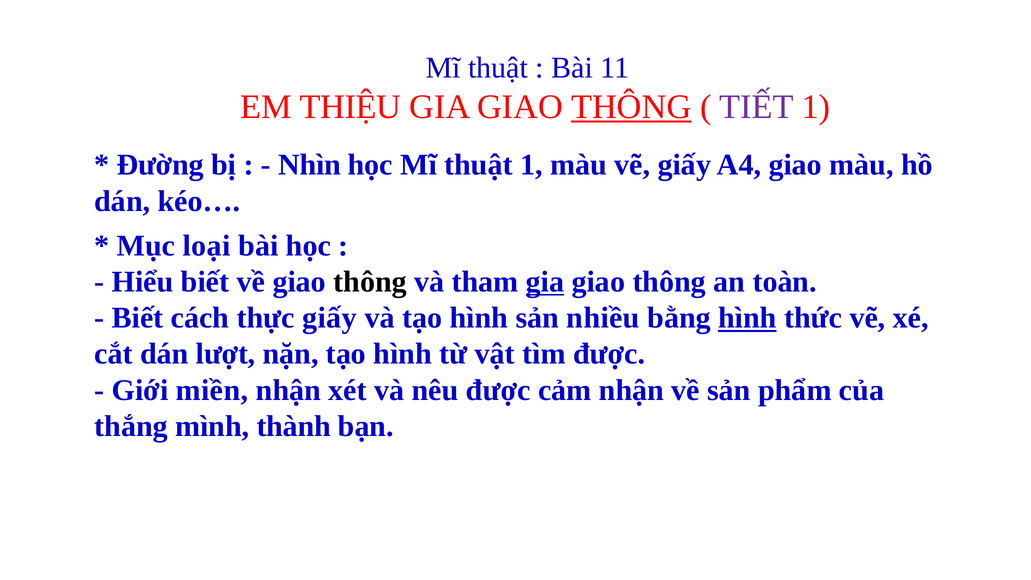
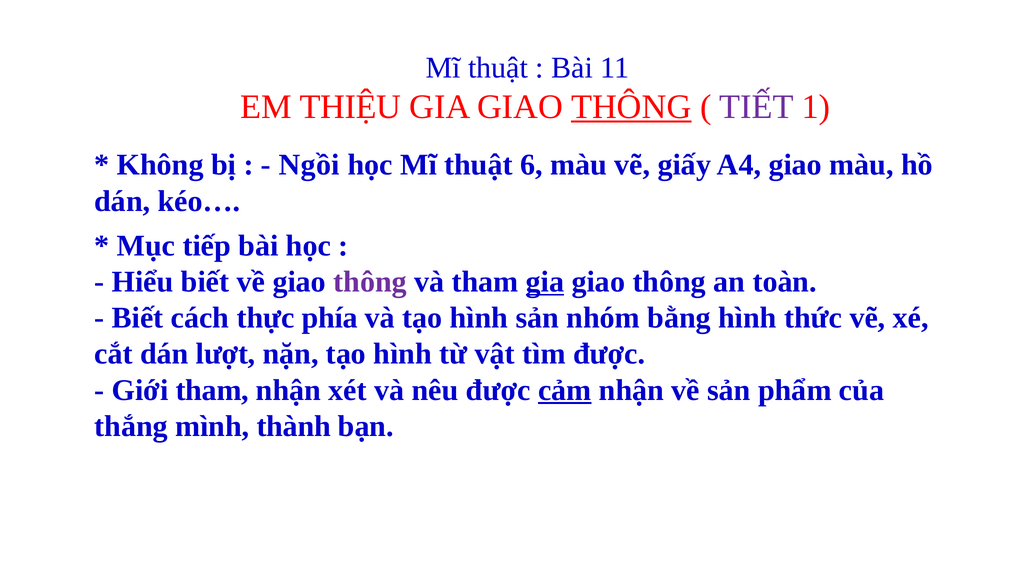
Đường: Đường -> Không (160, 165)
Nhìn: Nhìn -> Ngồi (309, 165)
thuật 1: 1 -> 6 (531, 165)
loại: loại -> tiếp (207, 246)
thông colour: black -> purple (370, 282)
thực giấy: giấy -> phía (330, 318)
nhiều: nhiều -> nhóm (603, 318)
hình underline: present -> none (747, 318)
Giới miền: miền -> tham (212, 390)
cảm underline: none -> present (565, 390)
